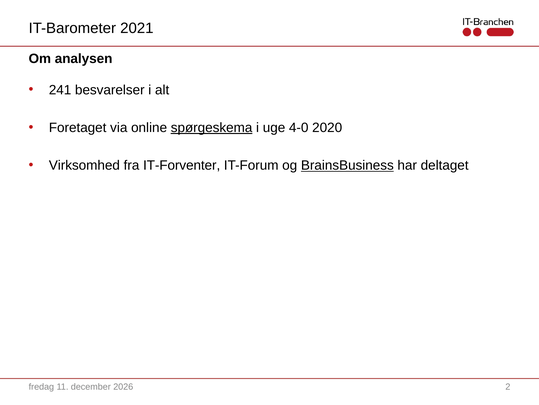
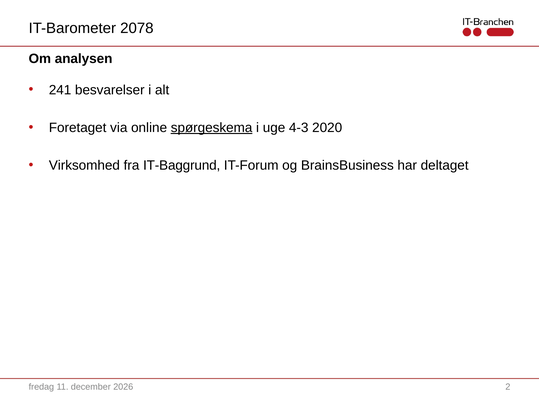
2021: 2021 -> 2078 (137, 28)
4-0: 4-0 -> 4-3 (299, 127)
IT-Forventer: IT-Forventer -> IT-Baggrund (182, 165)
BrainsBusiness underline: present -> none (347, 165)
